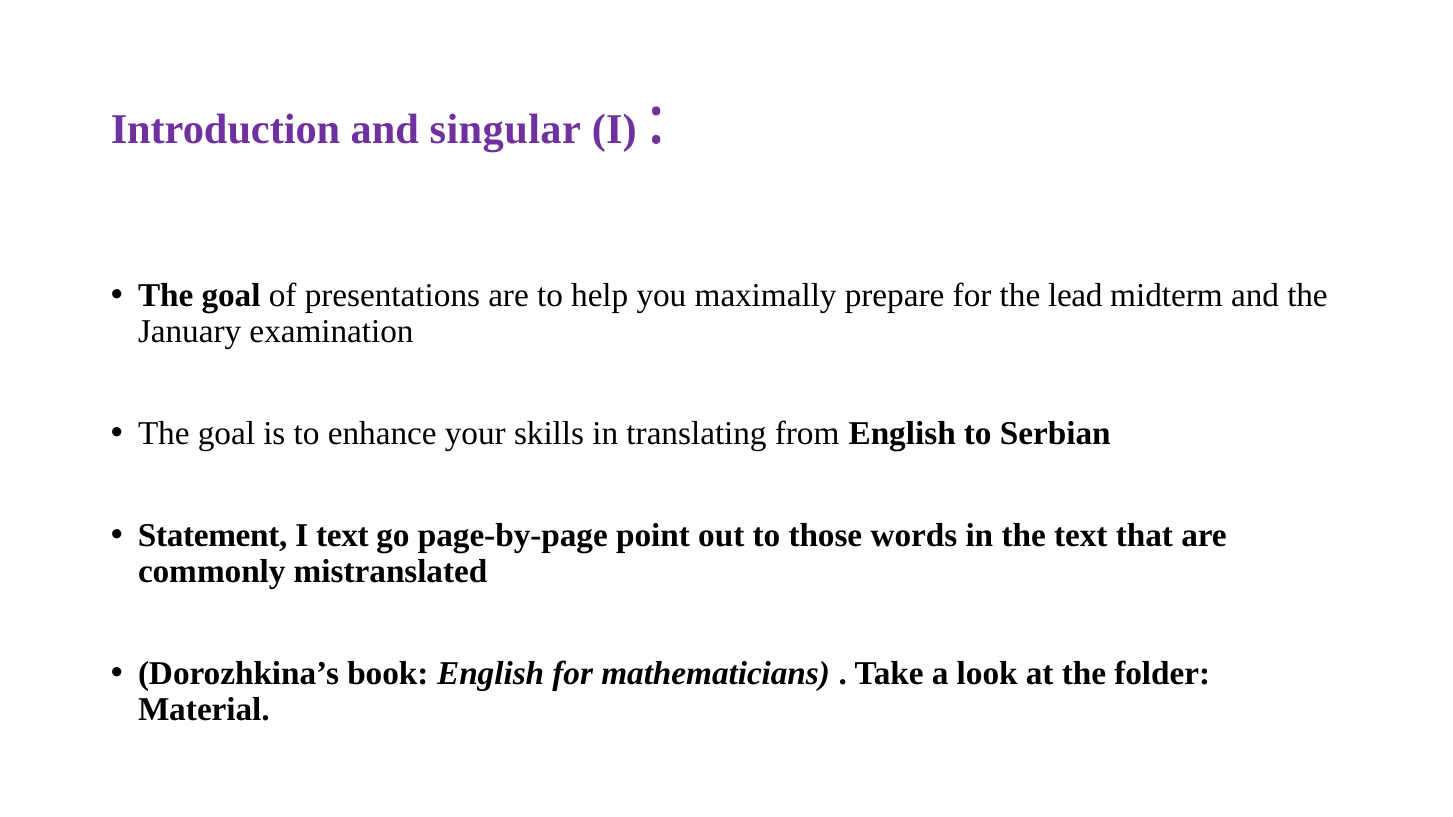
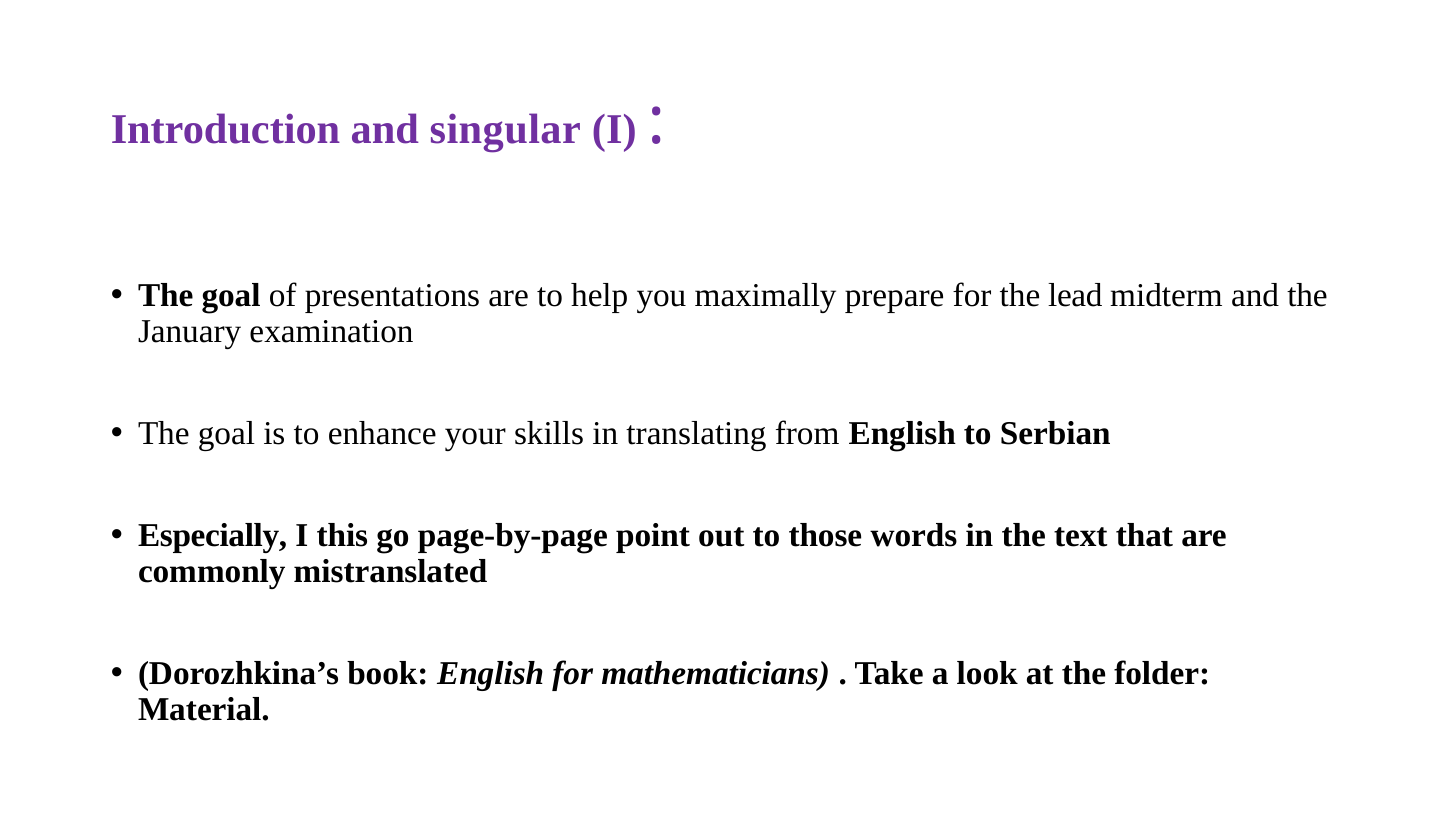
Statement: Statement -> Especially (213, 536)
I text: text -> this (342, 536)
